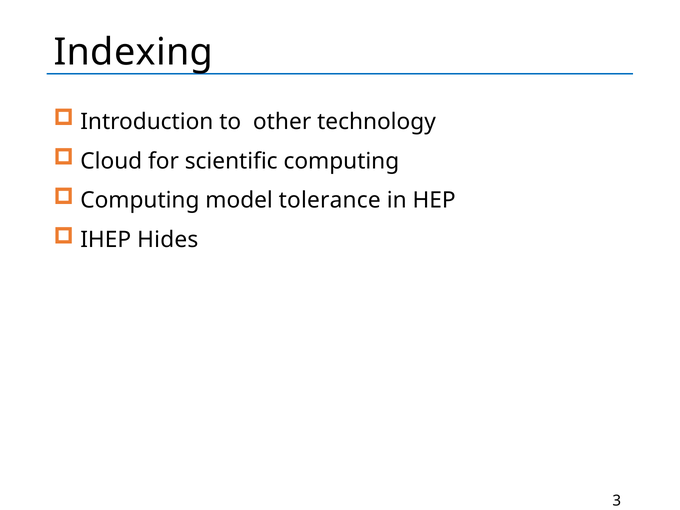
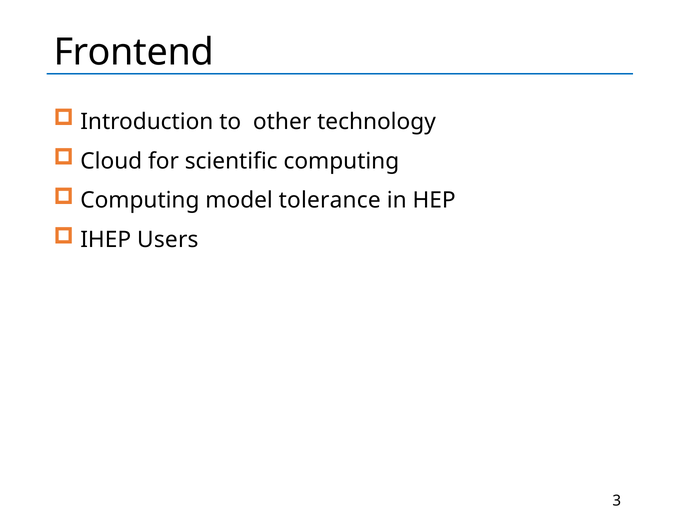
Indexing: Indexing -> Frontend (134, 52)
Hides: Hides -> Users (168, 240)
